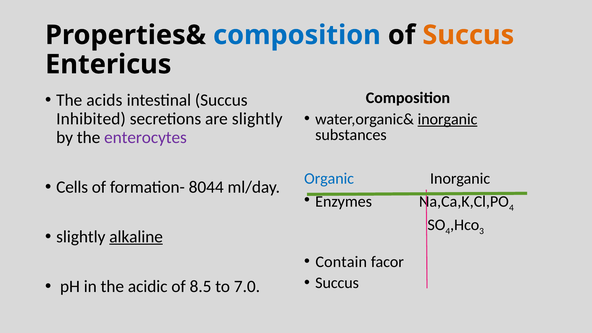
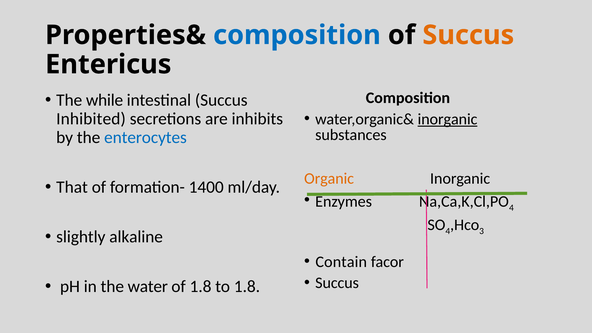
acids: acids -> while (105, 100)
are slightly: slightly -> inhibits (257, 119)
enterocytes colour: purple -> blue (145, 137)
Organic colour: blue -> orange (329, 179)
Cells: Cells -> That (72, 187)
8044: 8044 -> 1400 (206, 187)
alkaline underline: present -> none (136, 237)
acidic: acidic -> water (148, 286)
of 8.5: 8.5 -> 1.8 (201, 286)
to 7.0: 7.0 -> 1.8 (247, 286)
